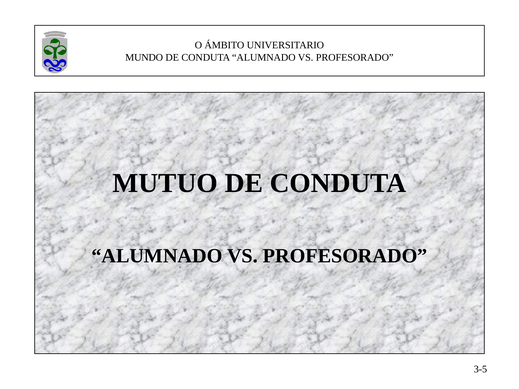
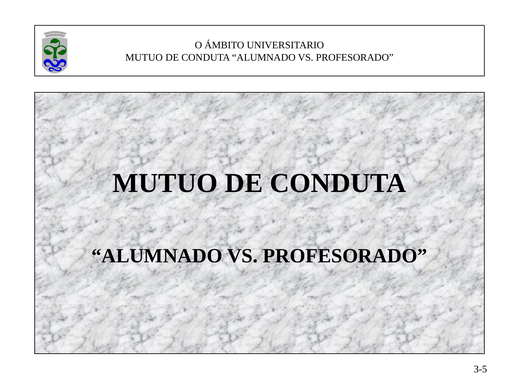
MUNDO: MUNDO -> MUTUO (144, 57)
